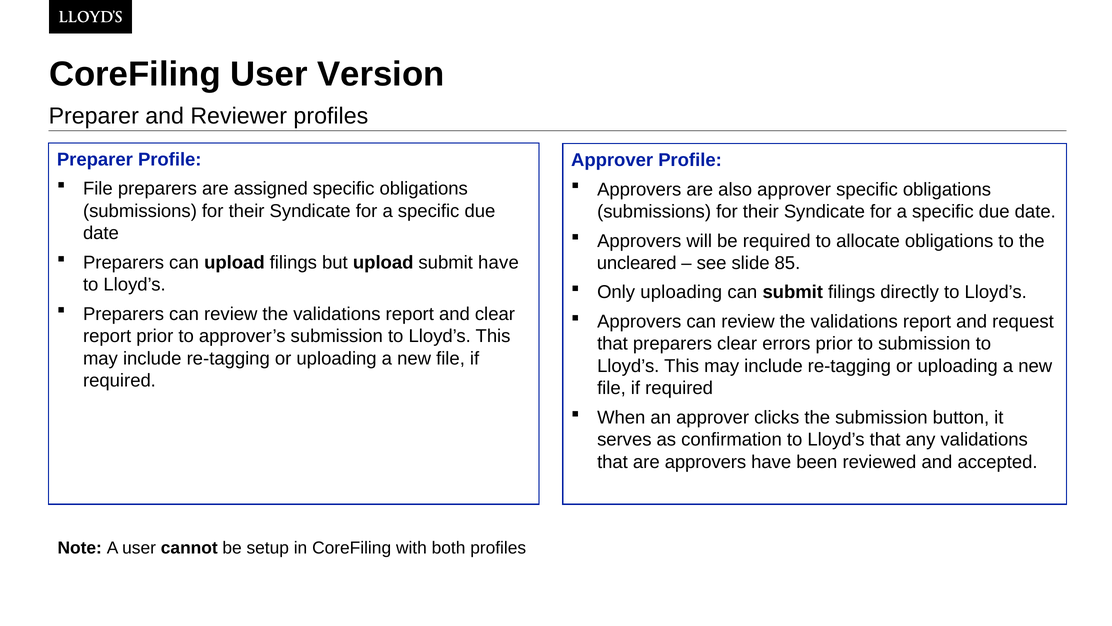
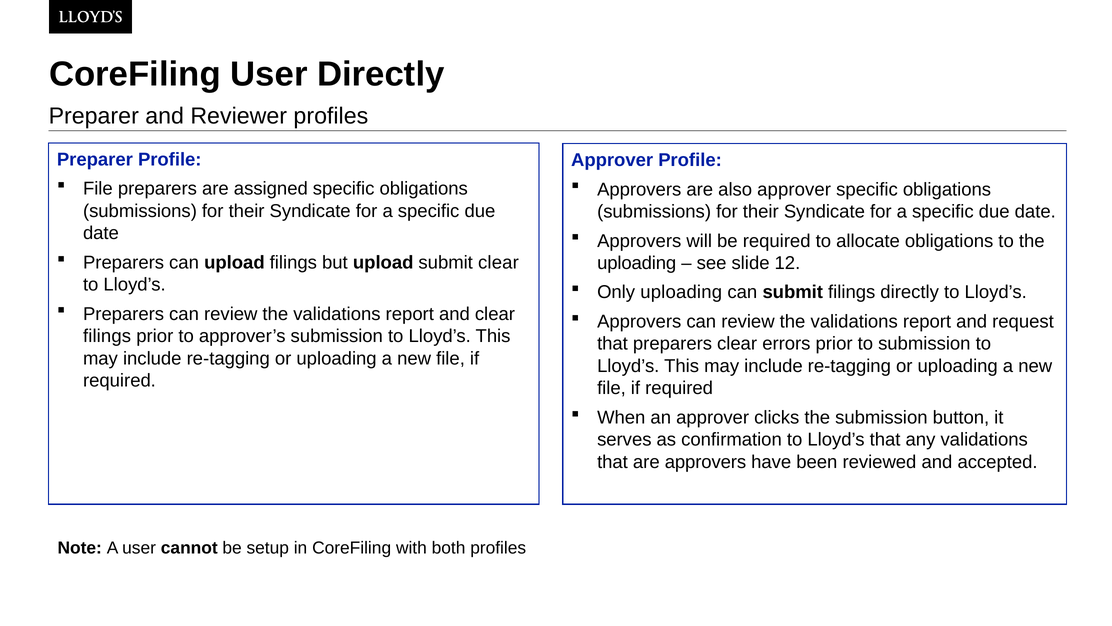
User Version: Version -> Directly (381, 74)
submit have: have -> clear (498, 262)
uncleared: uncleared -> uploading (637, 263)
85: 85 -> 12 (787, 263)
report: report -> filings (107, 336)
